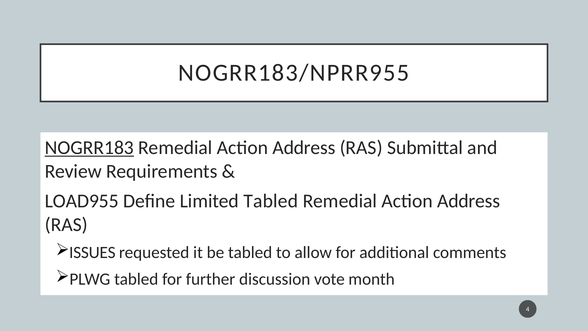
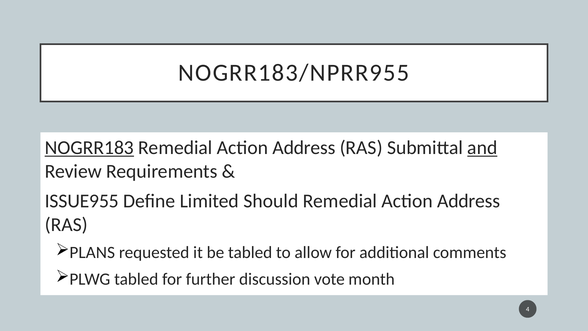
and underline: none -> present (482, 148)
LOAD955: LOAD955 -> ISSUE955 (82, 201)
Limited Tabled: Tabled -> Should (271, 201)
ISSUES: ISSUES -> PLANS (92, 252)
